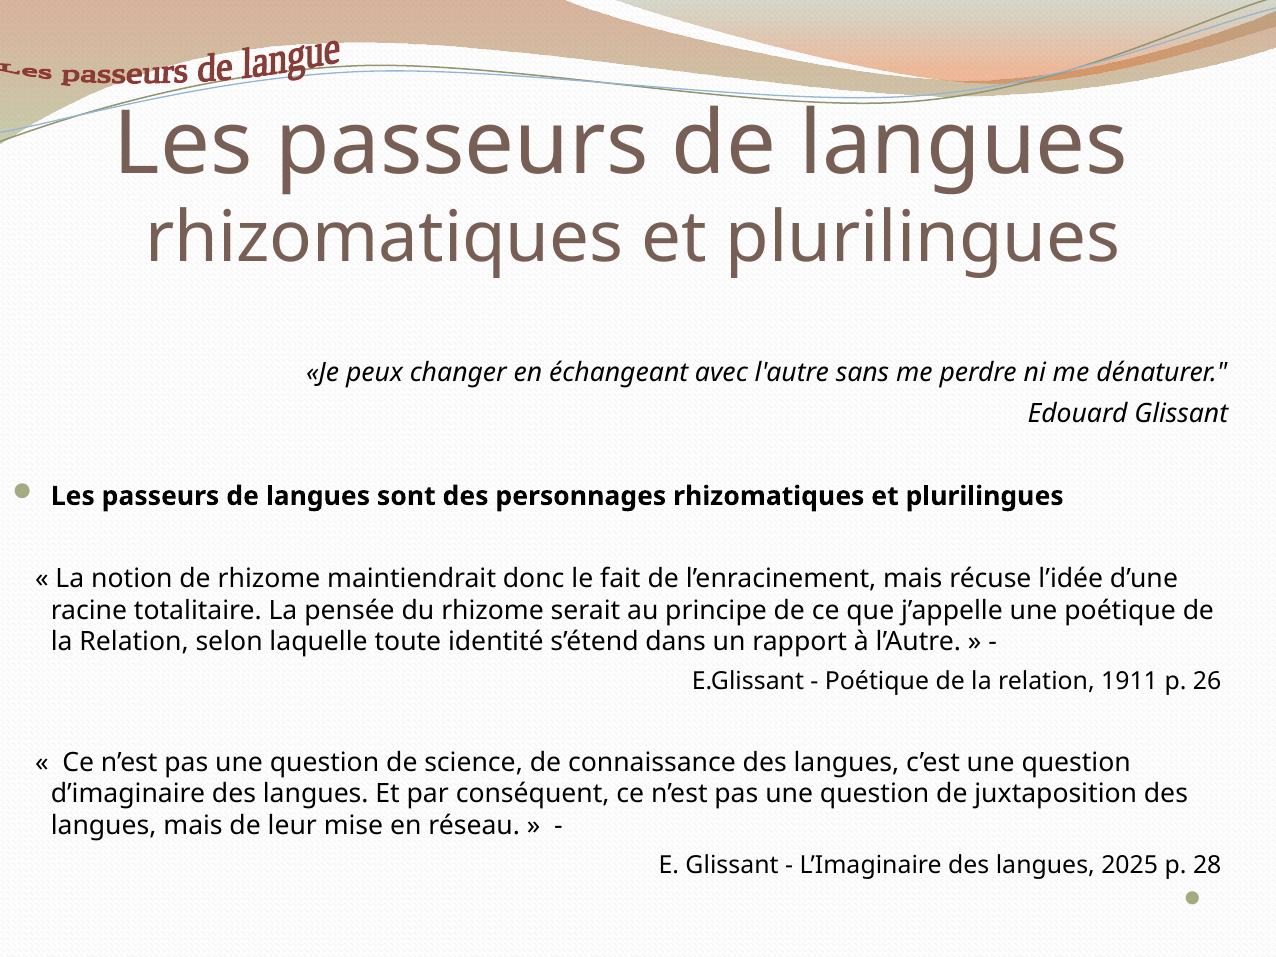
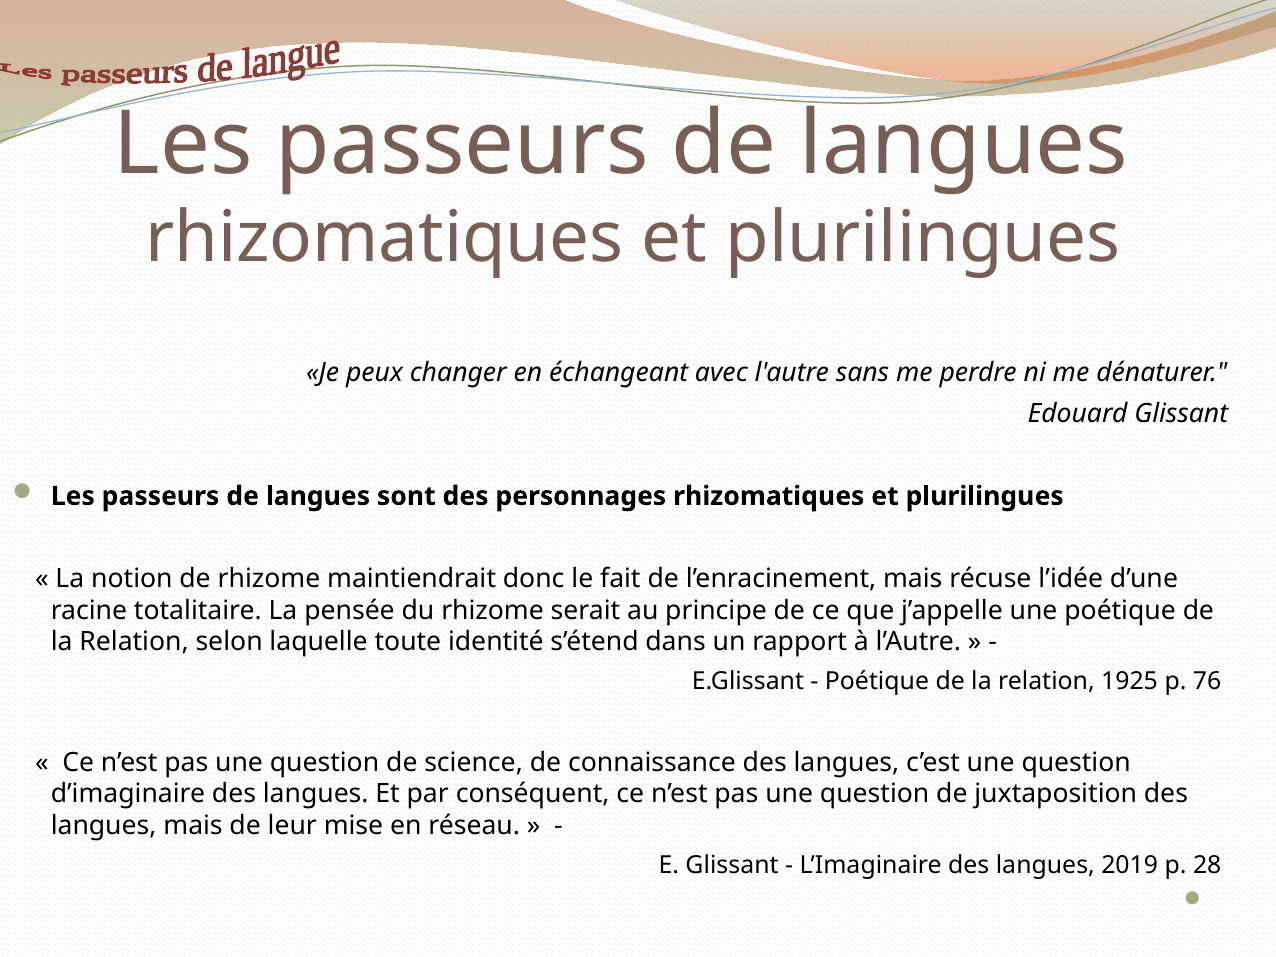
1911: 1911 -> 1925 (1130, 681)
26: 26 -> 76 (1207, 681)
2025: 2025 -> 2019 (1130, 865)
